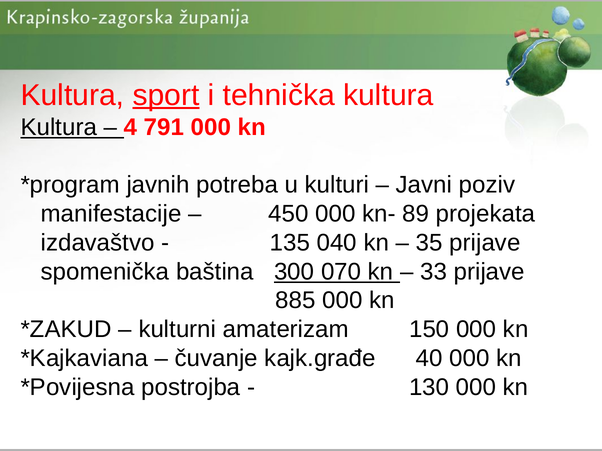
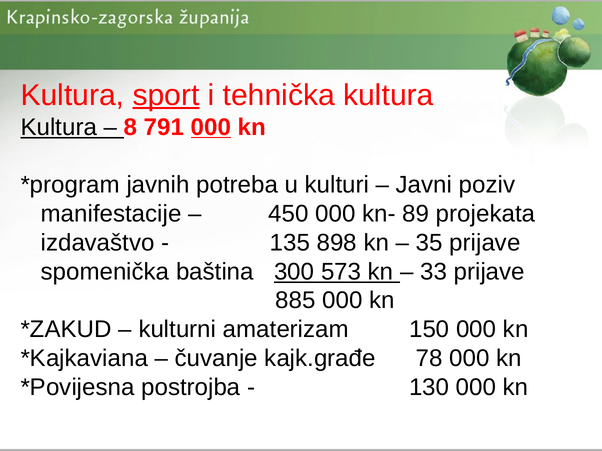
4: 4 -> 8 (131, 127)
000 underline: none -> present (211, 127)
040: 040 -> 898 (337, 243)
070: 070 -> 573 (341, 272)
40: 40 -> 78 (429, 359)
